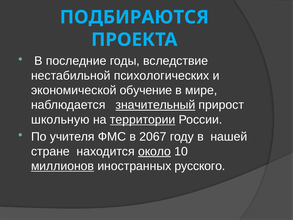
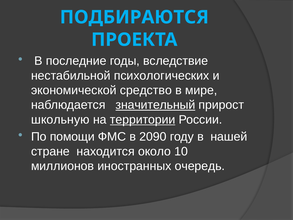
обучение: обучение -> средство (146, 90)
учителя: учителя -> помощи (72, 137)
2067: 2067 -> 2090 (153, 137)
около underline: present -> none (154, 151)
миллионов underline: present -> none (63, 166)
русского: русского -> очередь (200, 166)
